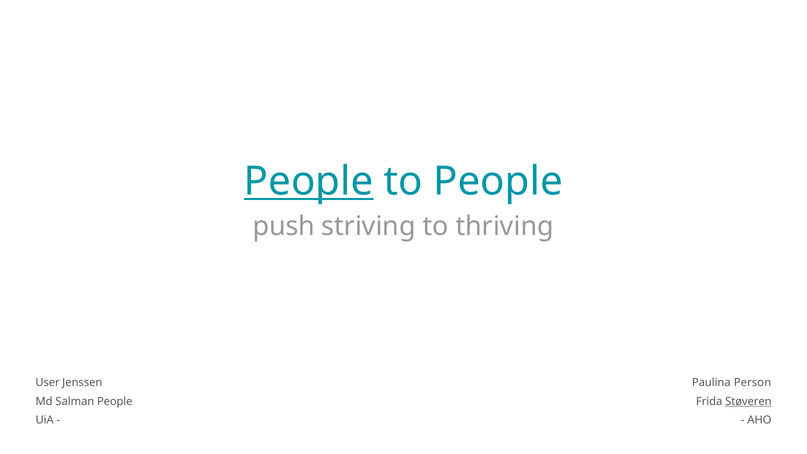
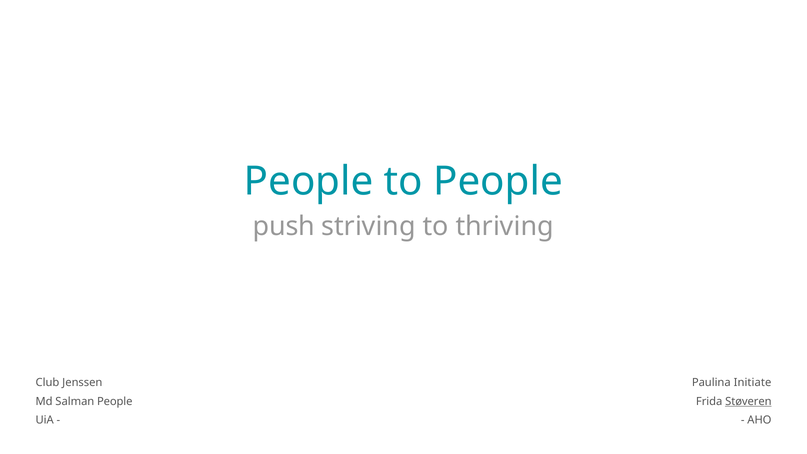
People underline: present -> none (309, 182)
User: User -> Club (47, 382)
Person: Person -> Initiate (753, 382)
